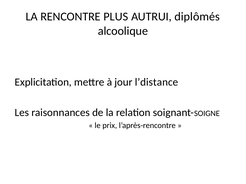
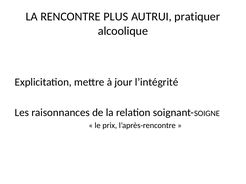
diplômés: diplômés -> pratiquer (197, 17)
l’distance: l’distance -> l’intégrité (157, 82)
